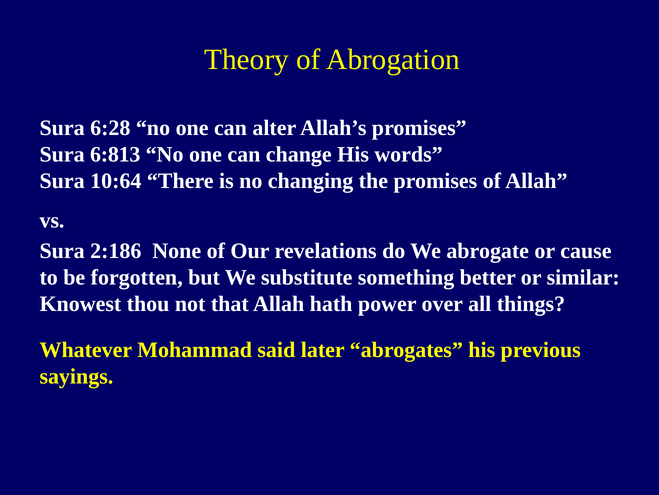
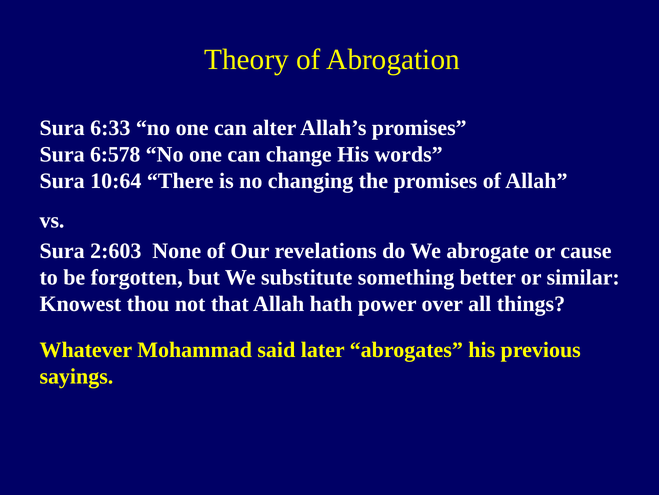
6:28: 6:28 -> 6:33 (110, 128)
6:813: 6:813 -> 6:578 (115, 154)
2:186: 2:186 -> 2:603 (116, 251)
